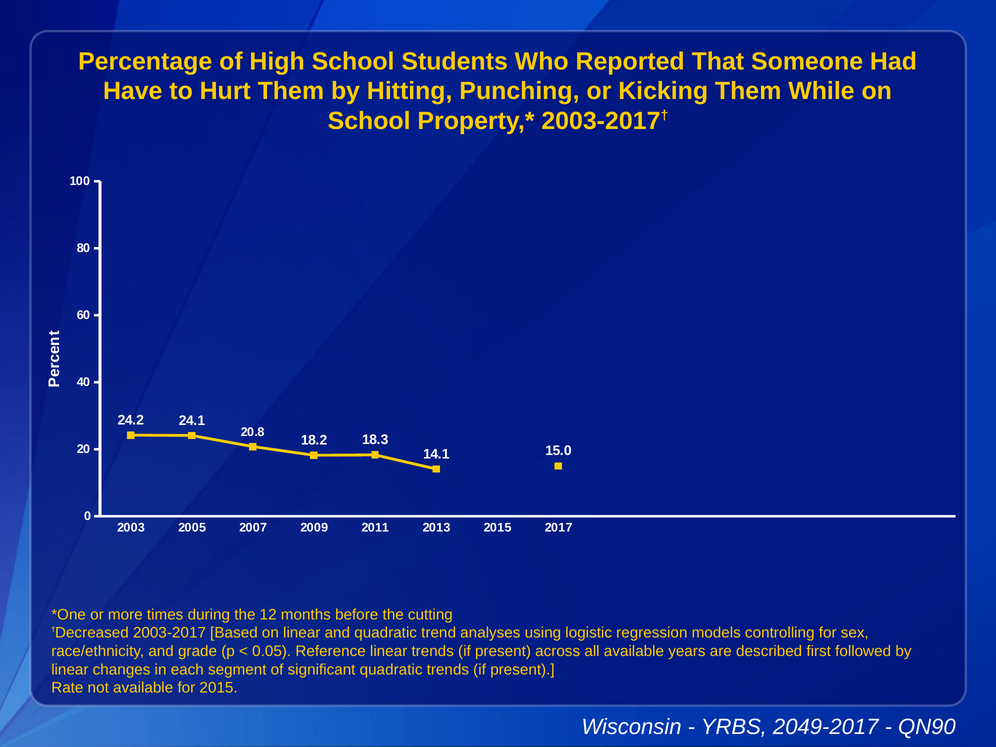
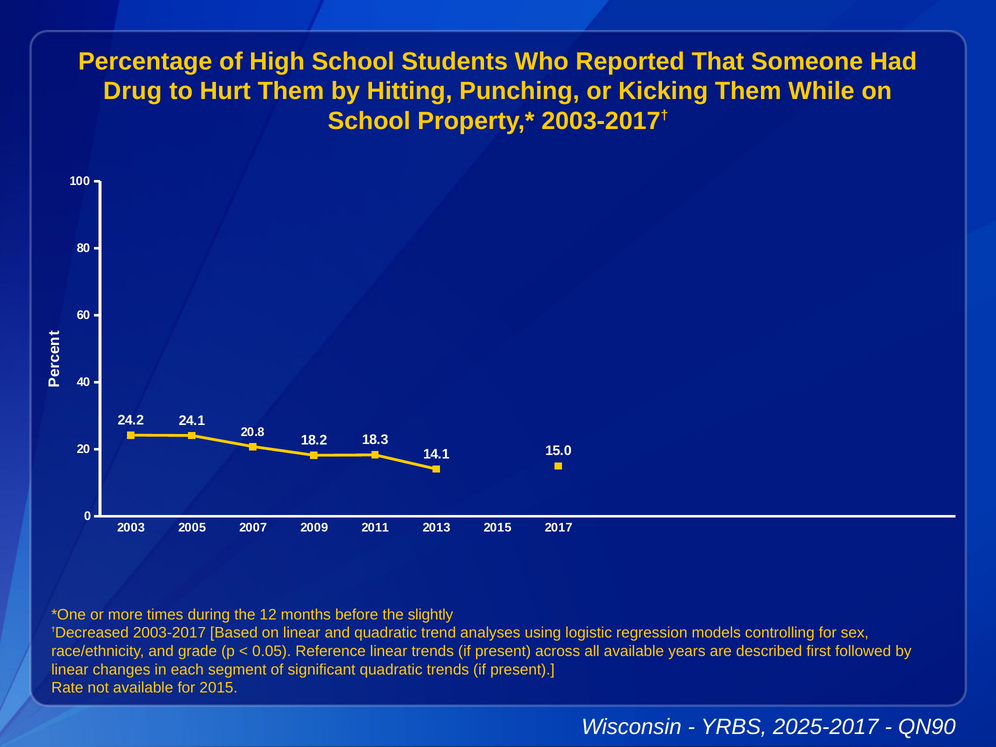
Have: Have -> Drug (133, 91)
cutting: cutting -> slightly (430, 615)
2049-2017: 2049-2017 -> 2025-2017 (826, 727)
